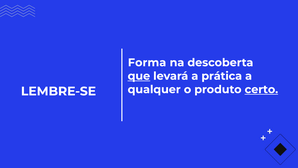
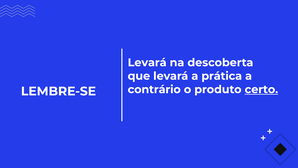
Forma: Forma -> Levará (147, 62)
que underline: present -> none (139, 76)
qualquer: qualquer -> contrário (154, 89)
